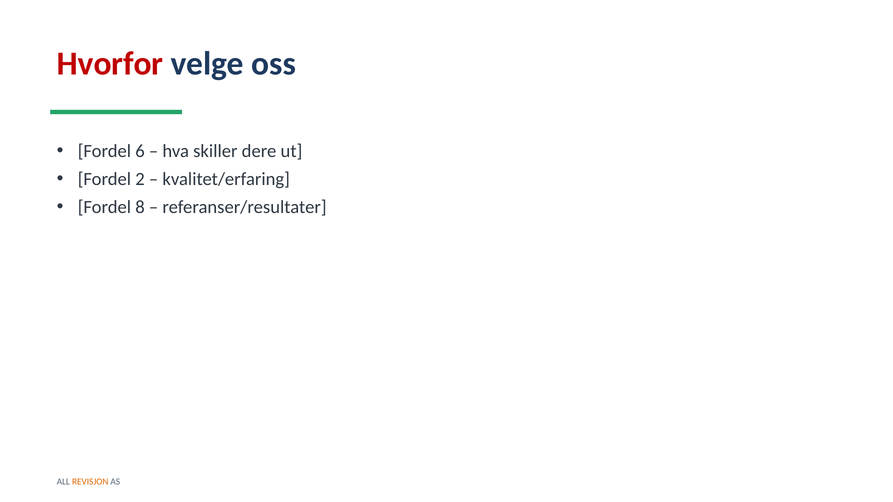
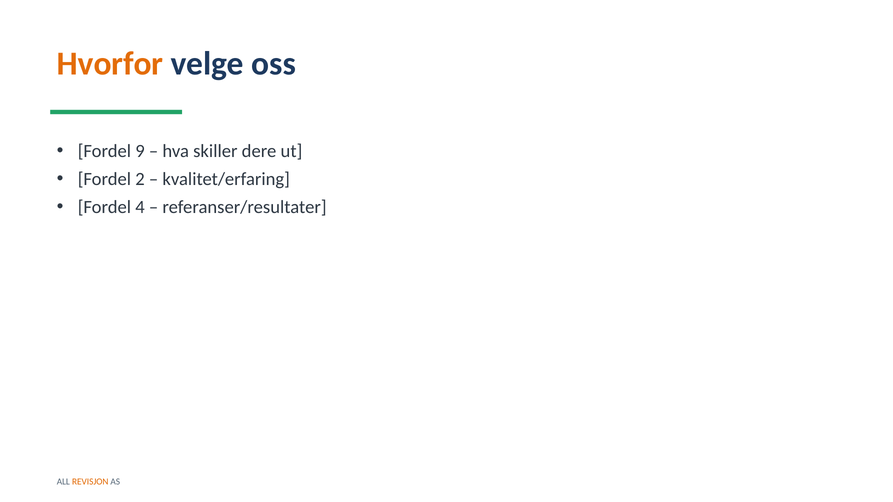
Hvorfor colour: red -> orange (110, 64)
6: 6 -> 9 (140, 151)
8: 8 -> 4 (140, 207)
